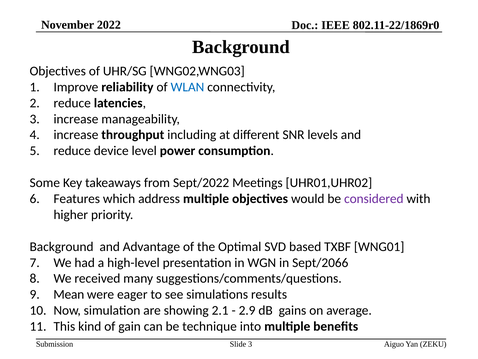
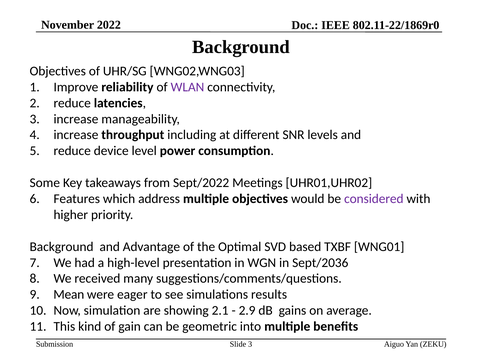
WLAN colour: blue -> purple (187, 87)
Sept/2066: Sept/2066 -> Sept/2036 (320, 262)
technique: technique -> geometric (210, 326)
